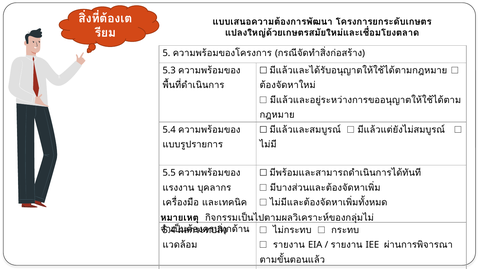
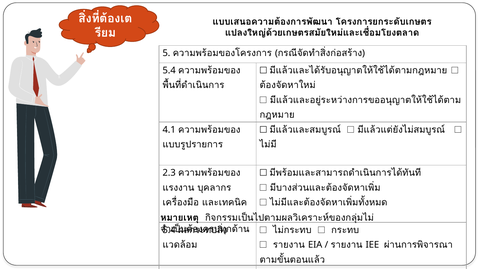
5.3: 5.3 -> 5.4 (169, 70)
5.4: 5.4 -> 4.1 (169, 130)
5.5: 5.5 -> 2.3 (169, 173)
